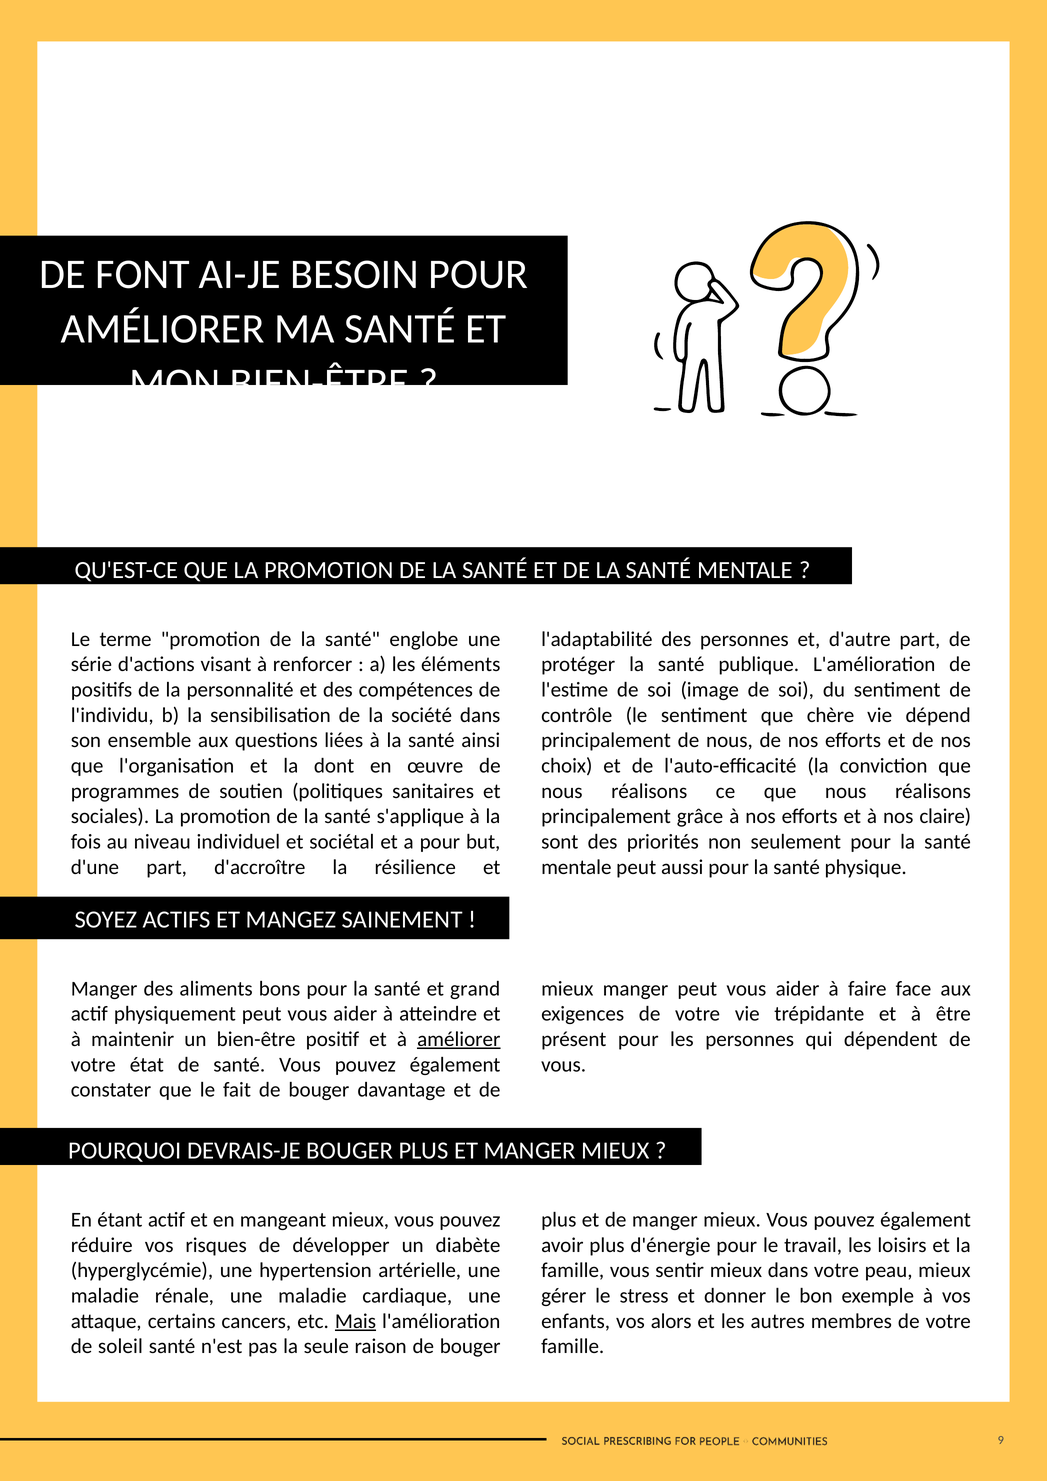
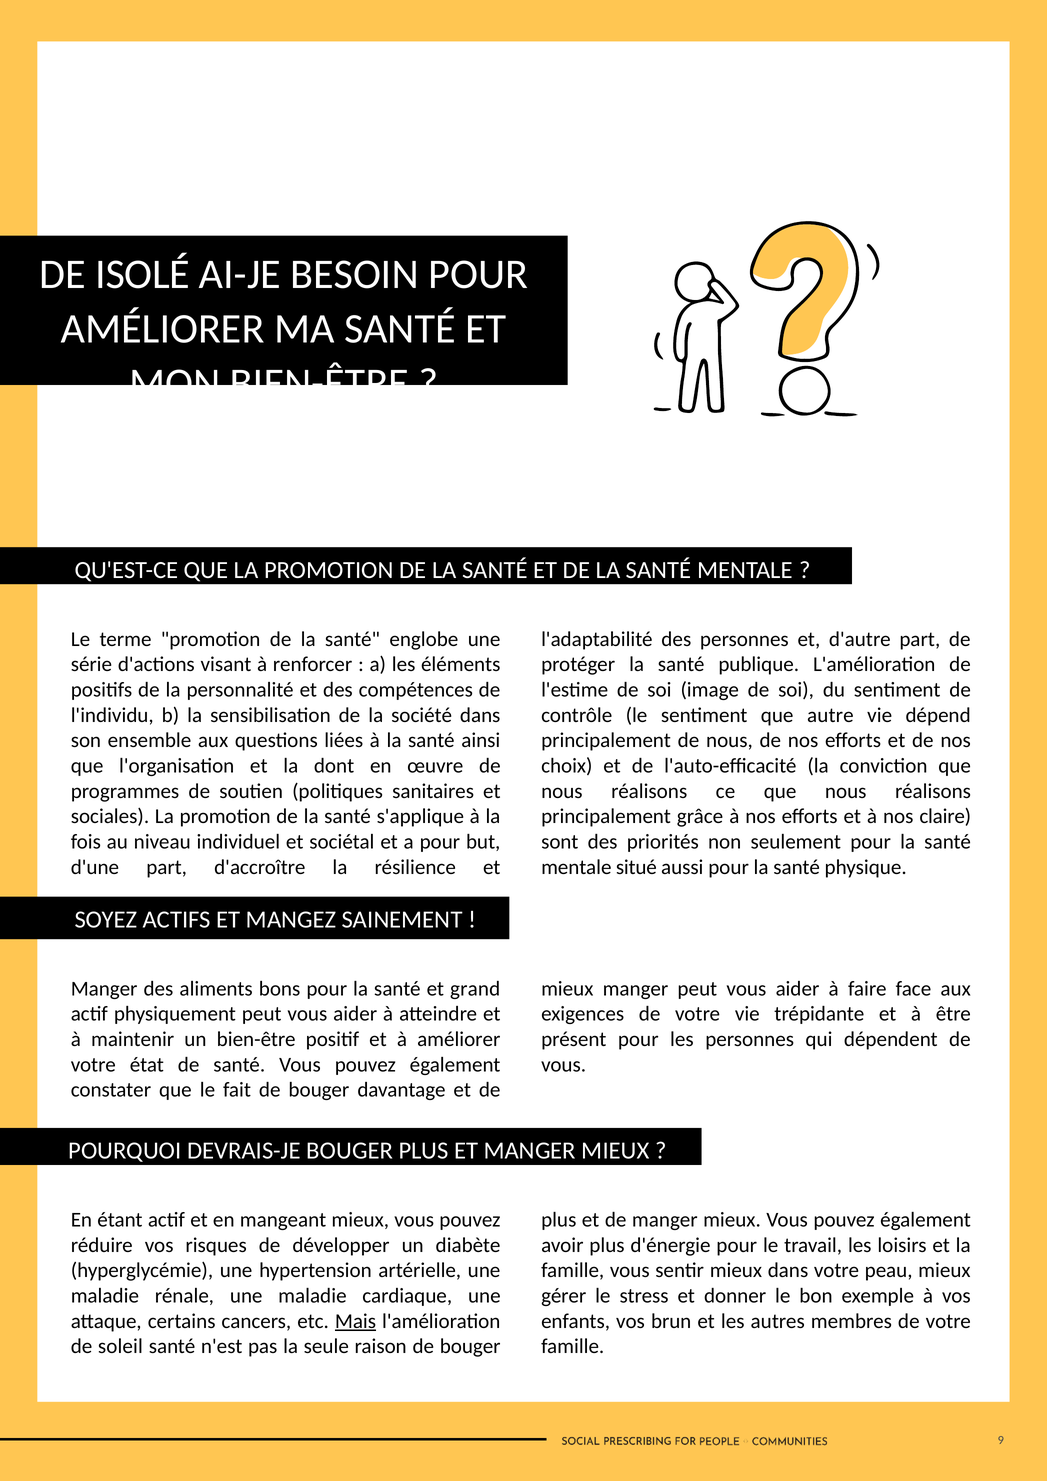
FONT: FONT -> ISOLÉ (143, 274)
chère: chère -> autre (830, 715)
mentale peut: peut -> situé (636, 867)
améliorer underline: present -> none (459, 1039)
alors: alors -> brun (671, 1321)
